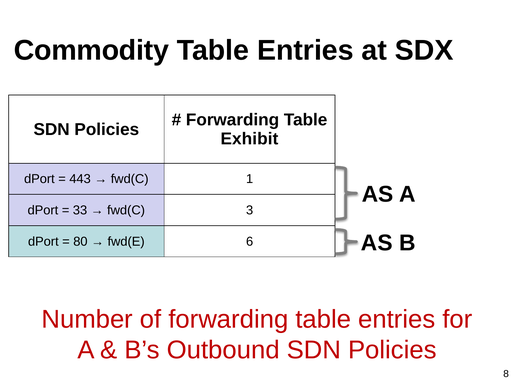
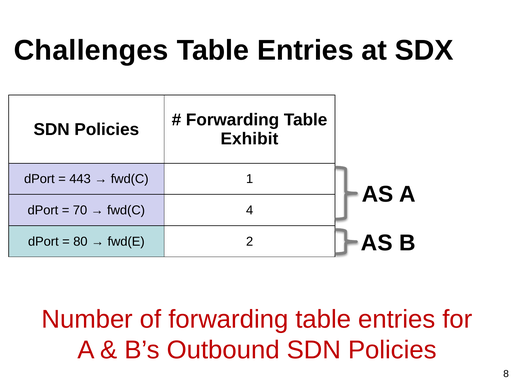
Commodity: Commodity -> Challenges (91, 50)
33: 33 -> 70 (80, 210)
3: 3 -> 4 (250, 210)
6: 6 -> 2 (250, 241)
